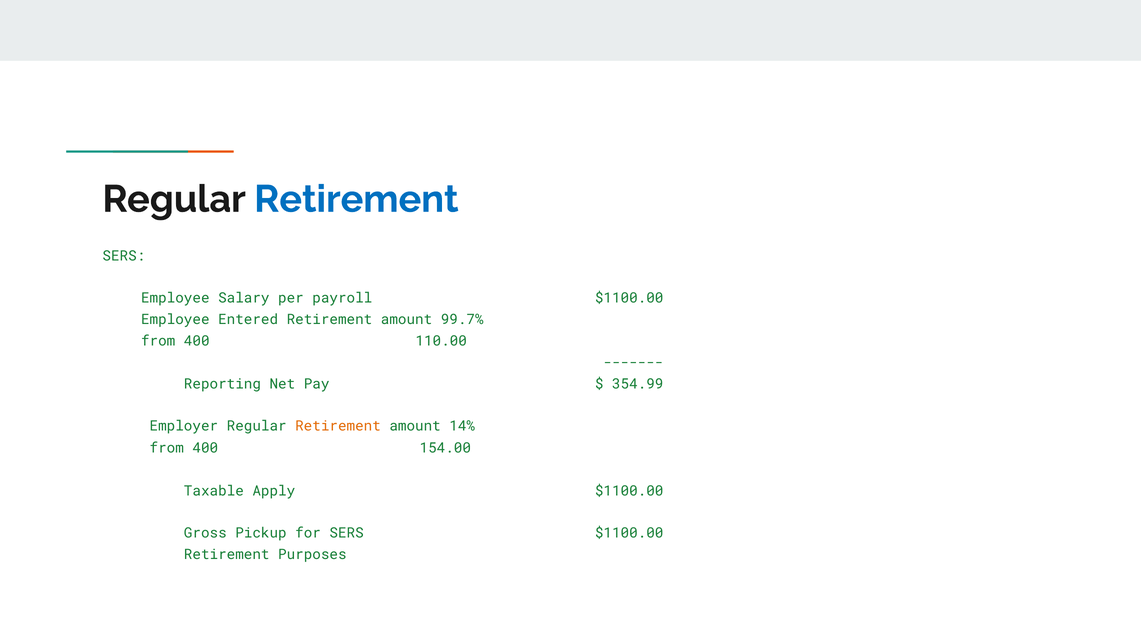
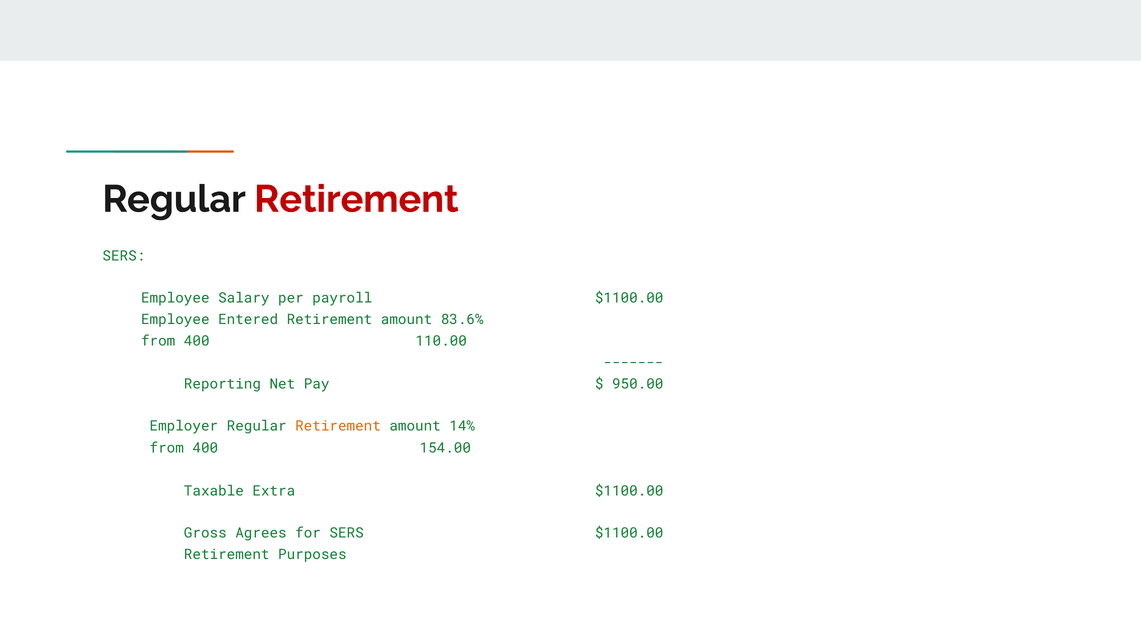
Retirement colour: blue -> red (356, 199)
99.7%: 99.7% -> 83.6% (462, 319)
354.99: 354.99 -> 950.00 (638, 384)
Apply: Apply -> Extra (274, 491)
Pickup: Pickup -> Agrees (261, 533)
